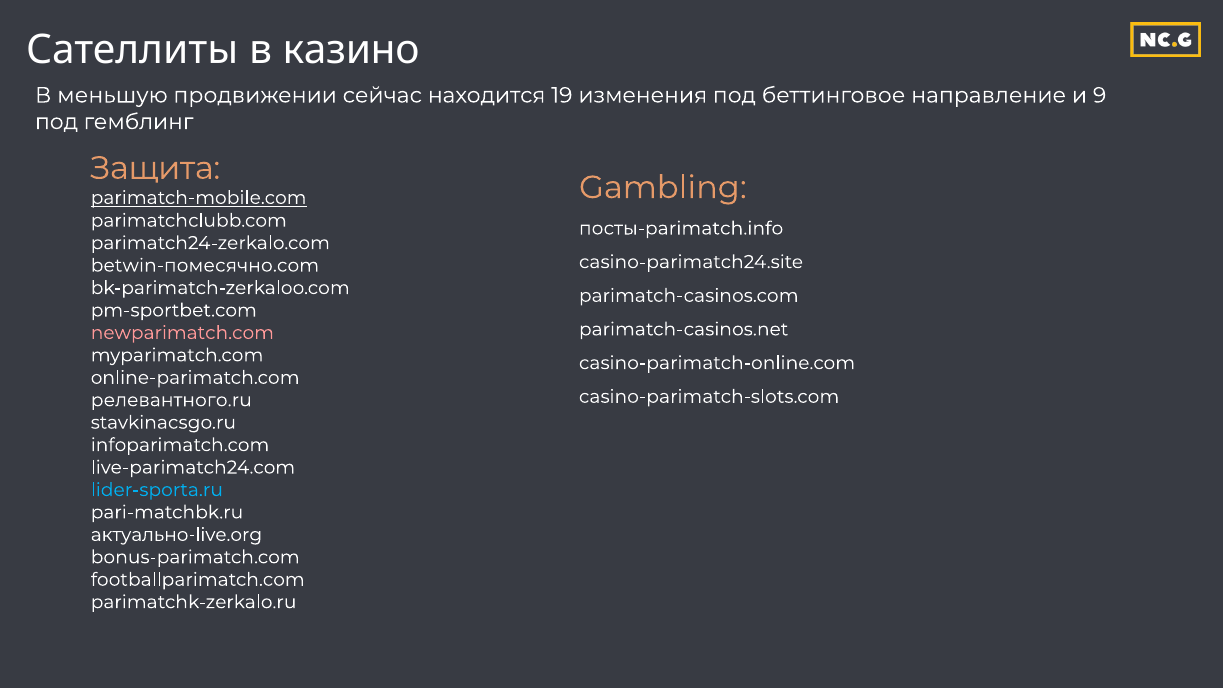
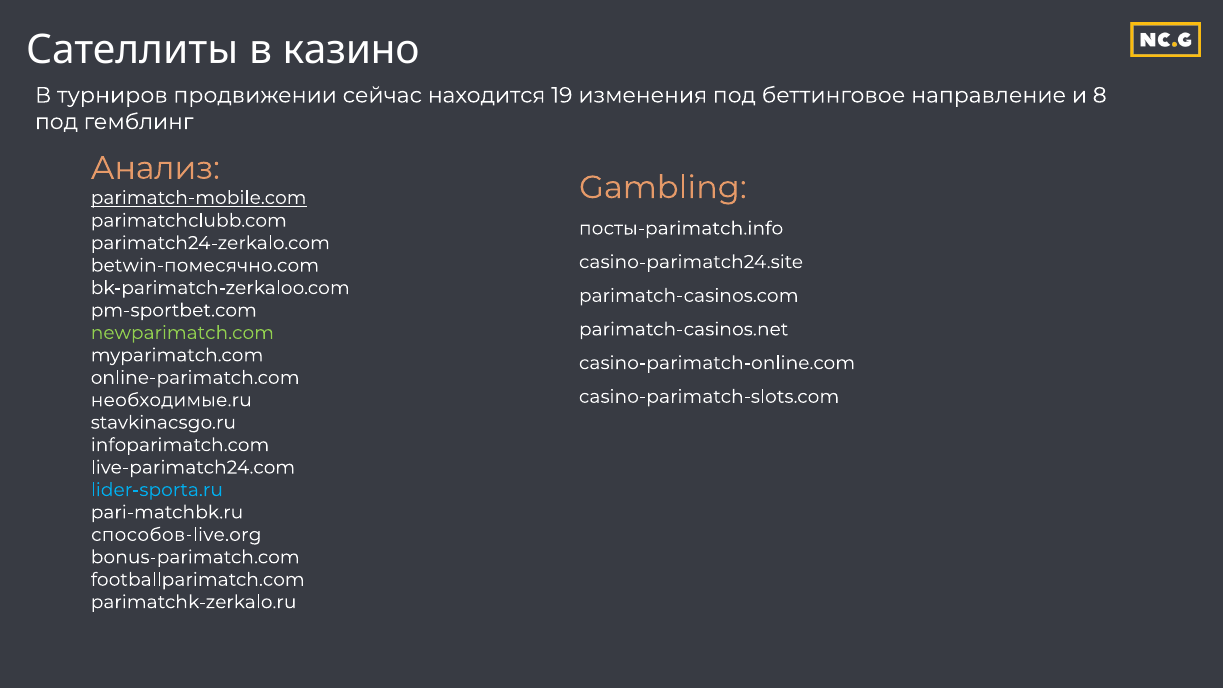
меньшую: меньшую -> турниров (112, 95)
9: 9 -> 8 (1100, 95)
Защита: Защита -> Анализ (155, 168)
newparimatch.com colour: pink -> light green (182, 333)
релевантного.ru: релевантного.ru -> необходимые.ru (171, 400)
актуально-live.org: актуально-live.org -> способов-live.org (176, 535)
